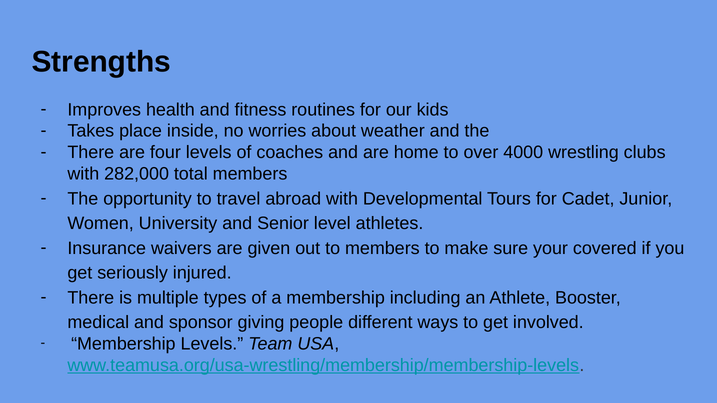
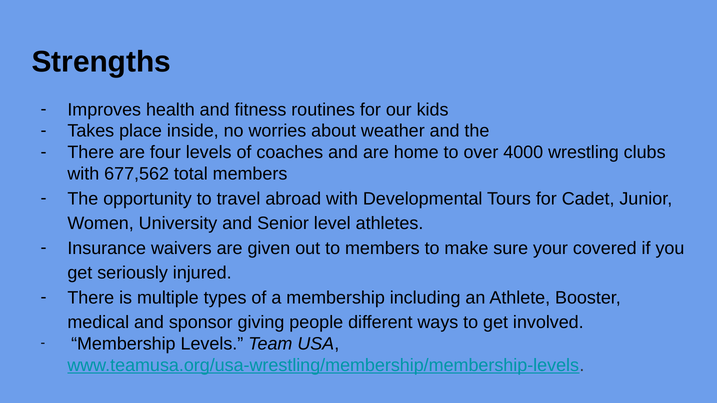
282,000: 282,000 -> 677,562 (137, 174)
